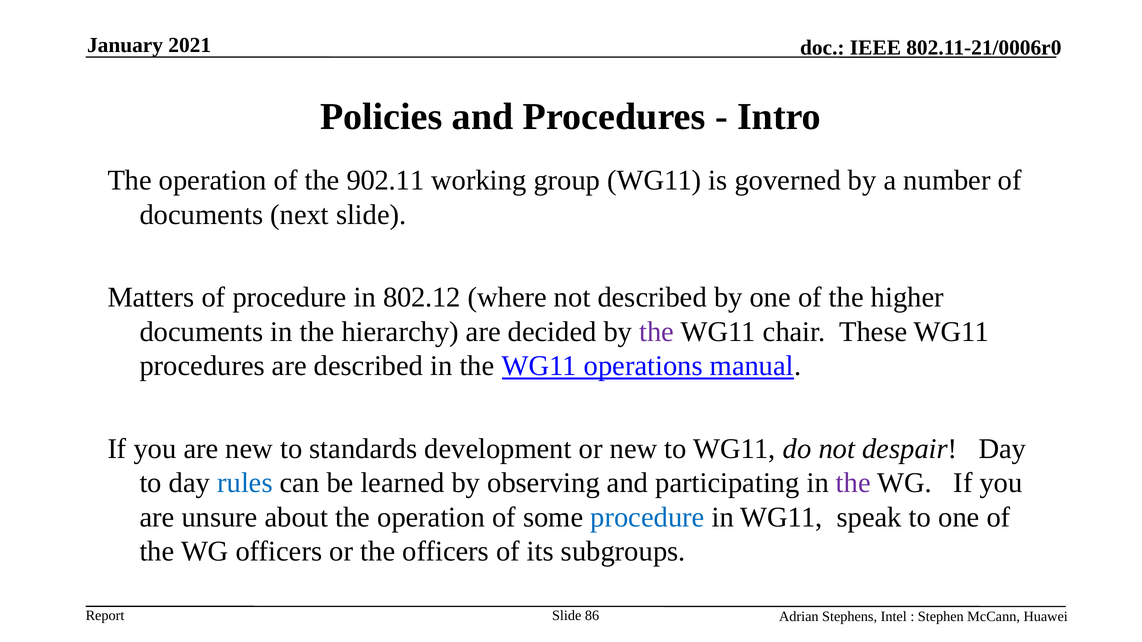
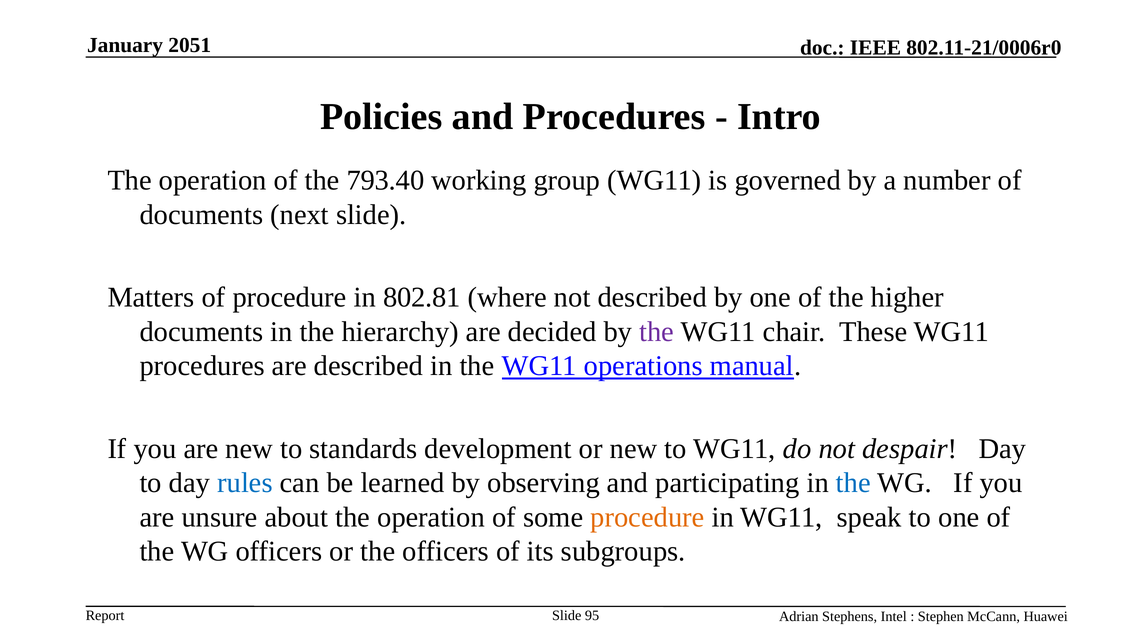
2021: 2021 -> 2051 (190, 45)
902.11: 902.11 -> 793.40 (386, 180)
802.12: 802.12 -> 802.81 (422, 298)
the colour: purple -> blue (853, 483)
procedure colour: blue -> orange (647, 517)
86: 86 -> 95 (592, 616)
